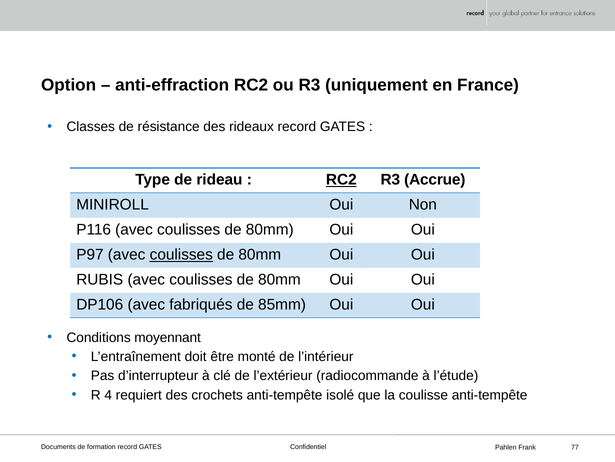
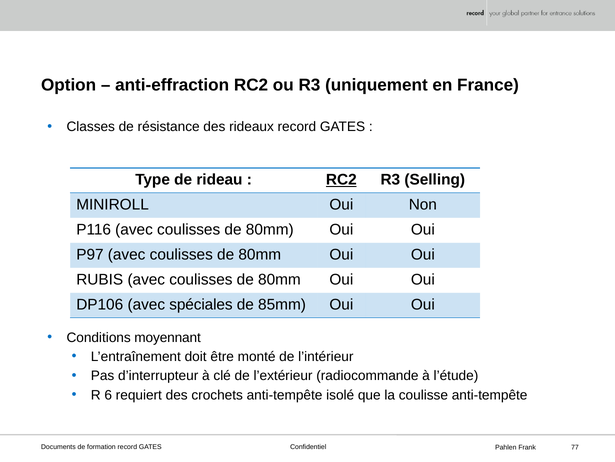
Accrue: Accrue -> Selling (435, 180)
coulisses underline: present -> none (181, 254)
fabriqués: fabriqués -> spéciales (201, 304)
4: 4 -> 6 (108, 394)
